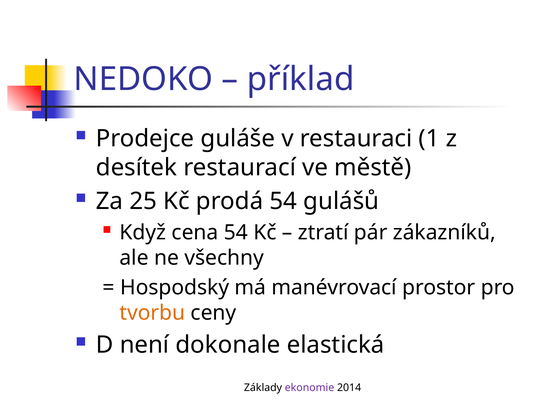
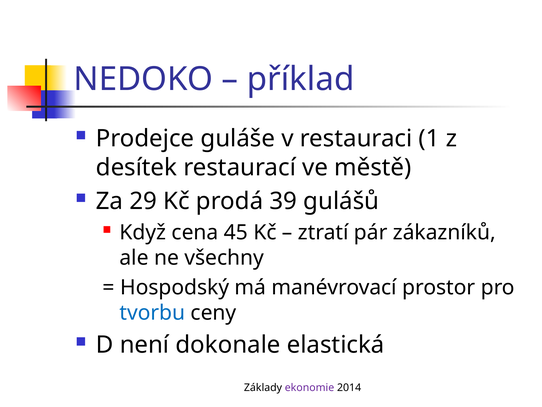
25: 25 -> 29 (143, 201)
prodá 54: 54 -> 39 (283, 201)
cena 54: 54 -> 45 (236, 232)
tvorbu colour: orange -> blue (152, 312)
